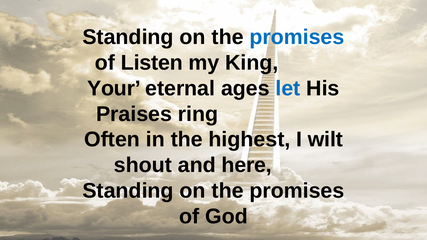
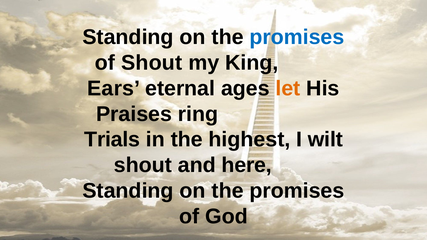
of Listen: Listen -> Shout (152, 63)
Your: Your -> Ears (114, 88)
let colour: blue -> orange (288, 88)
Often: Often -> Trials (112, 140)
